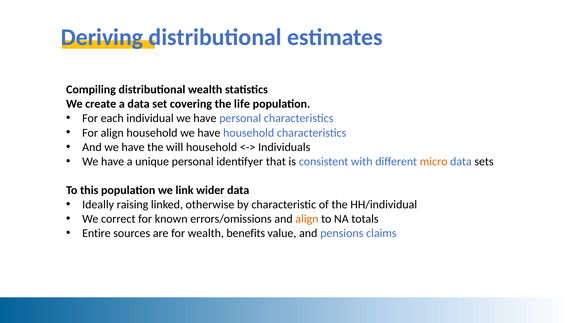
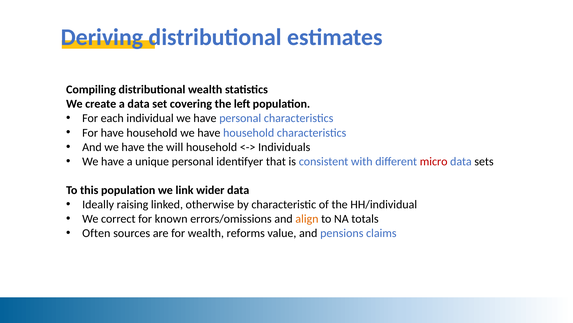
life: life -> left (242, 104)
For align: align -> have (112, 132)
micro colour: orange -> red (434, 161)
Entire: Entire -> Often (96, 233)
benefits: benefits -> reforms (246, 233)
